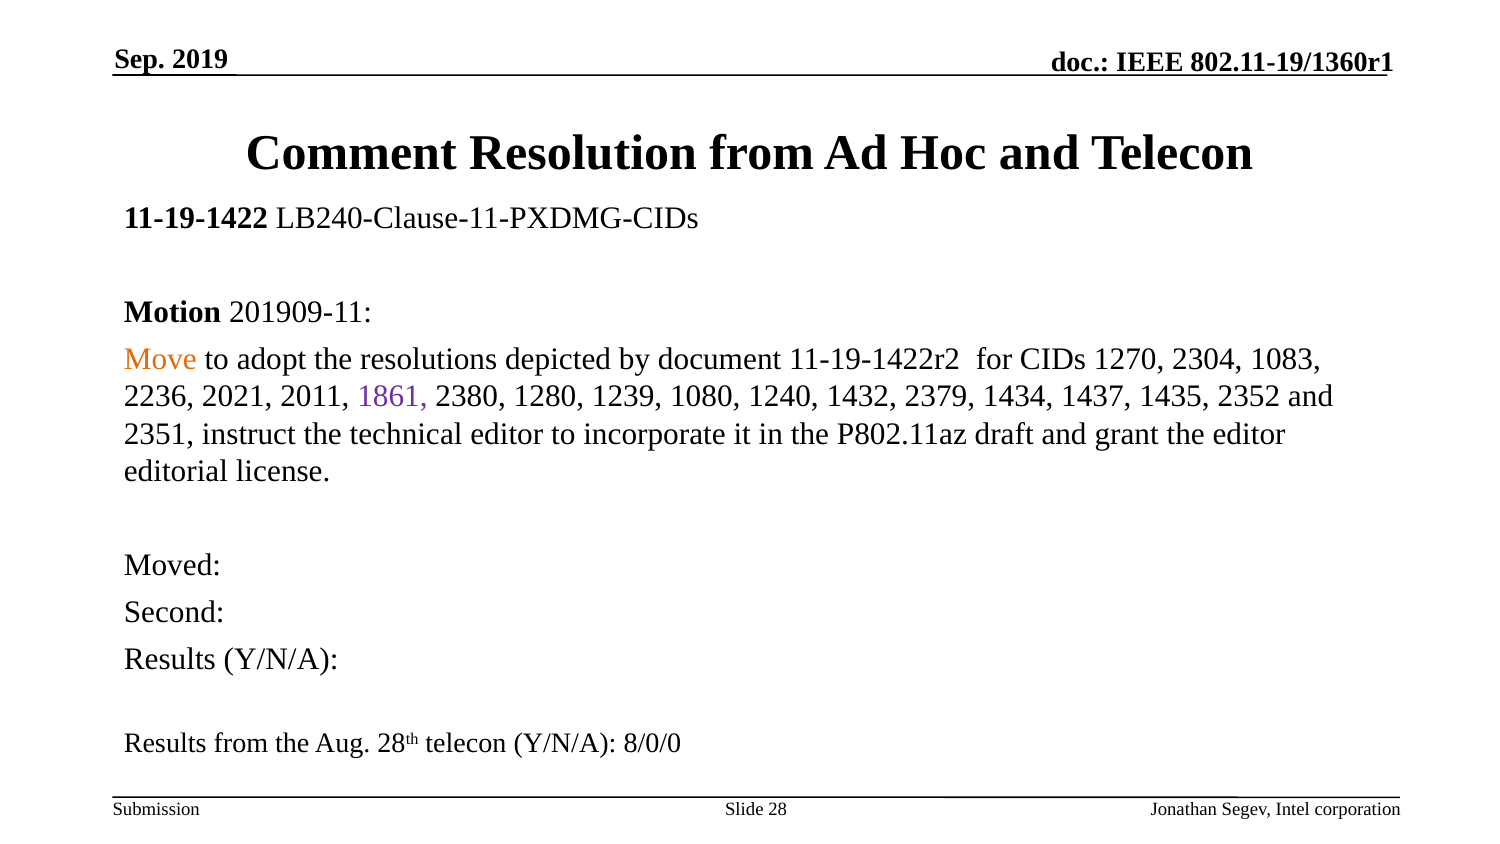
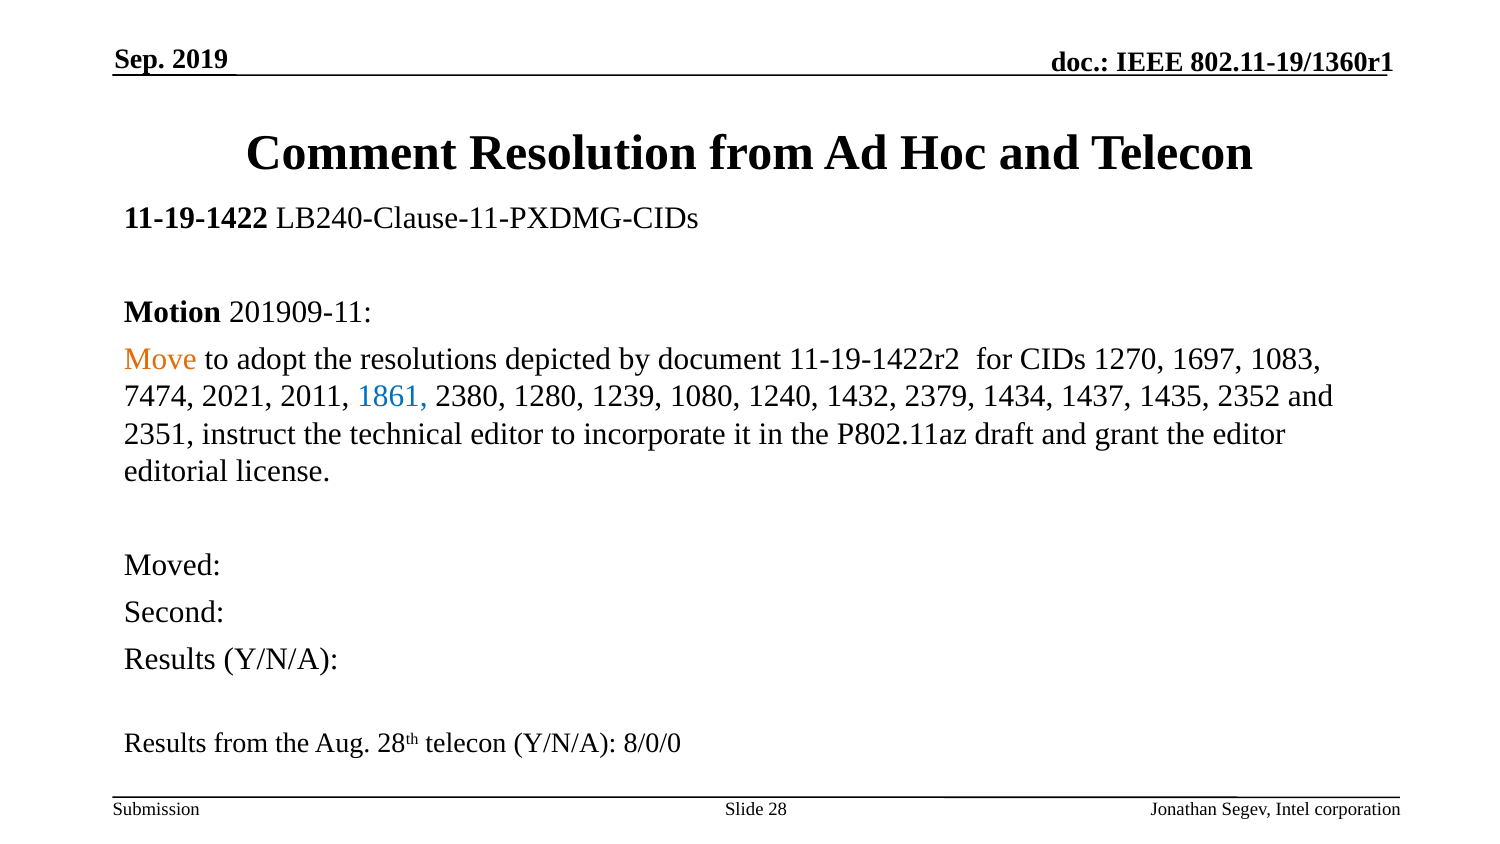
2304: 2304 -> 1697 (1207, 359)
2236: 2236 -> 7474 (159, 396)
1861 colour: purple -> blue (392, 396)
